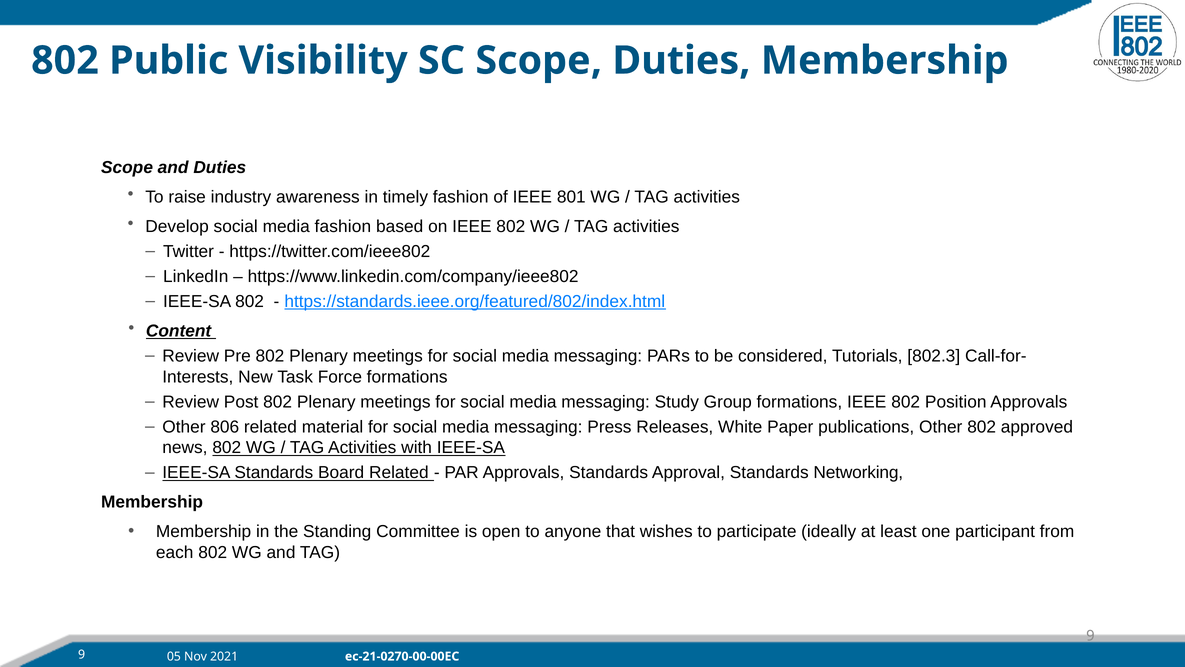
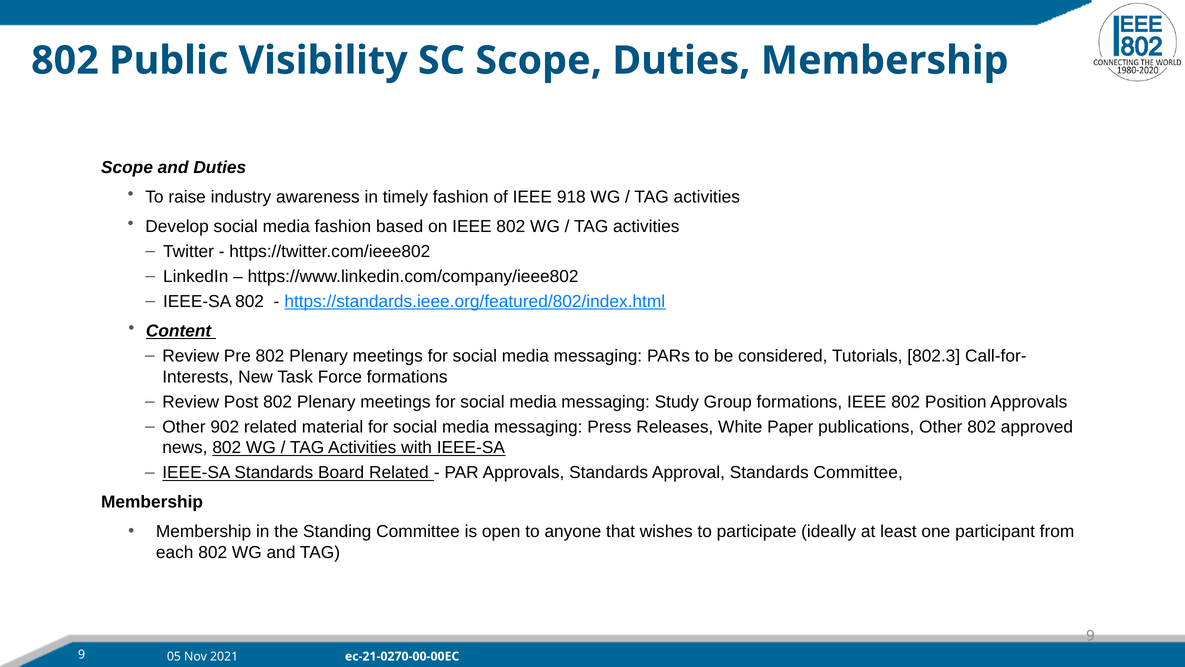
801: 801 -> 918 (571, 197)
806: 806 -> 902 (225, 427)
Standards Networking: Networking -> Committee (858, 472)
